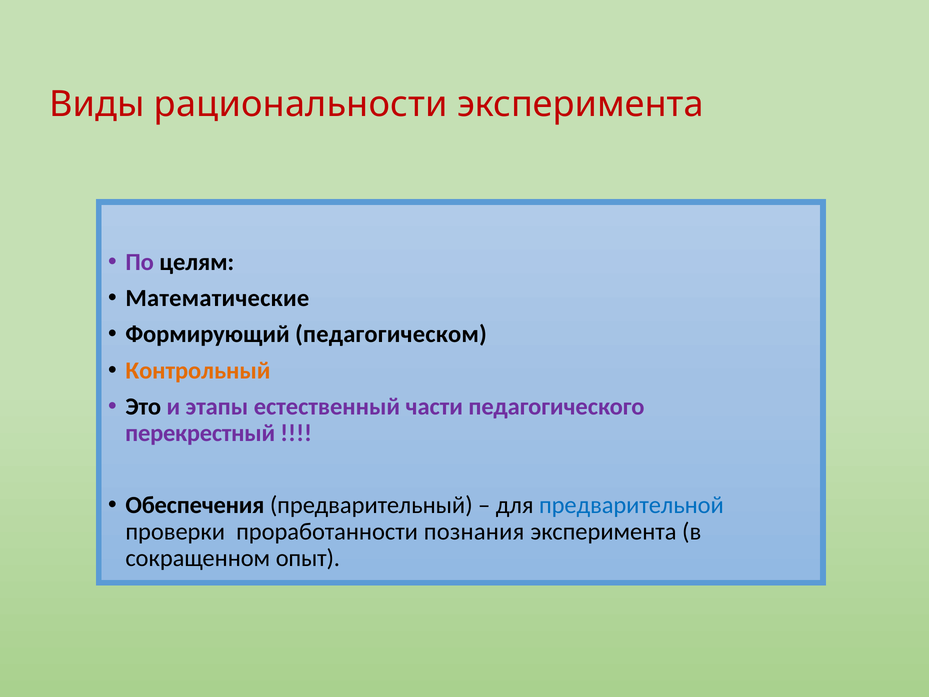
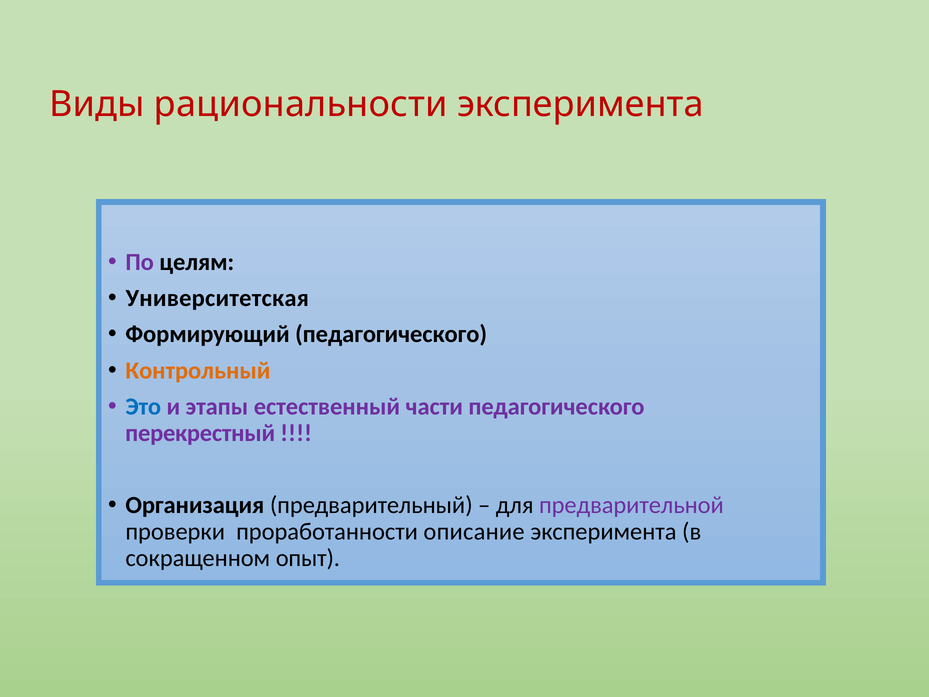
Математические: Математические -> Университетская (217, 298)
Формирующий педагогическом: педагогическом -> педагогического (391, 334)
Это colour: black -> blue (143, 407)
Обеспечения: Обеспечения -> Организация (195, 505)
предварительной colour: blue -> purple (631, 505)
познания: познания -> описание (474, 532)
